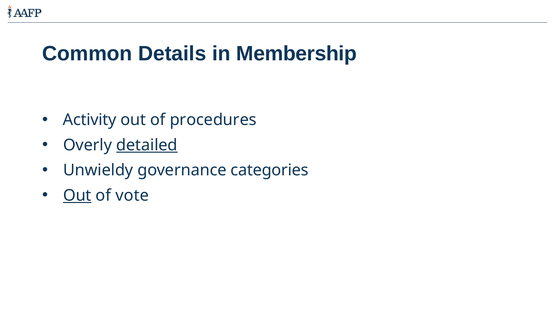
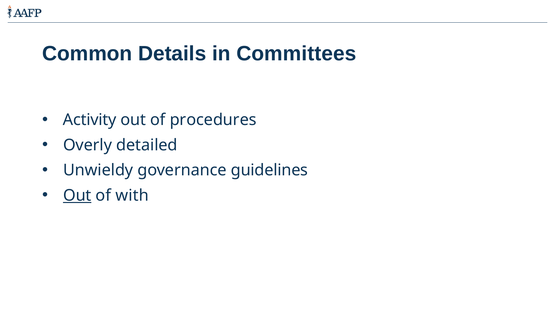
Membership: Membership -> Committees (296, 54)
detailed underline: present -> none (147, 145)
categories: categories -> guidelines (269, 170)
vote: vote -> with (132, 196)
